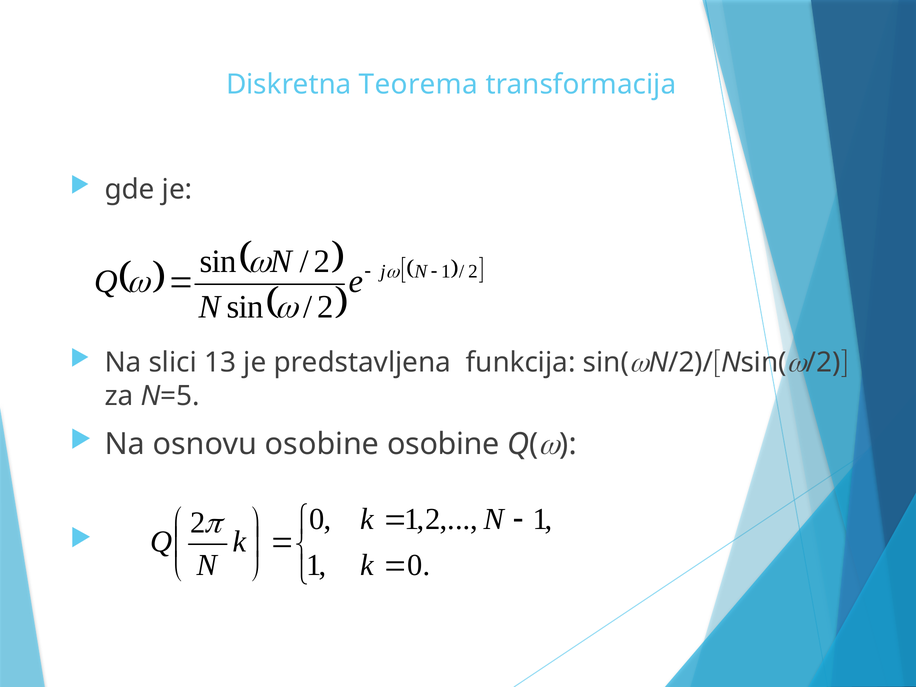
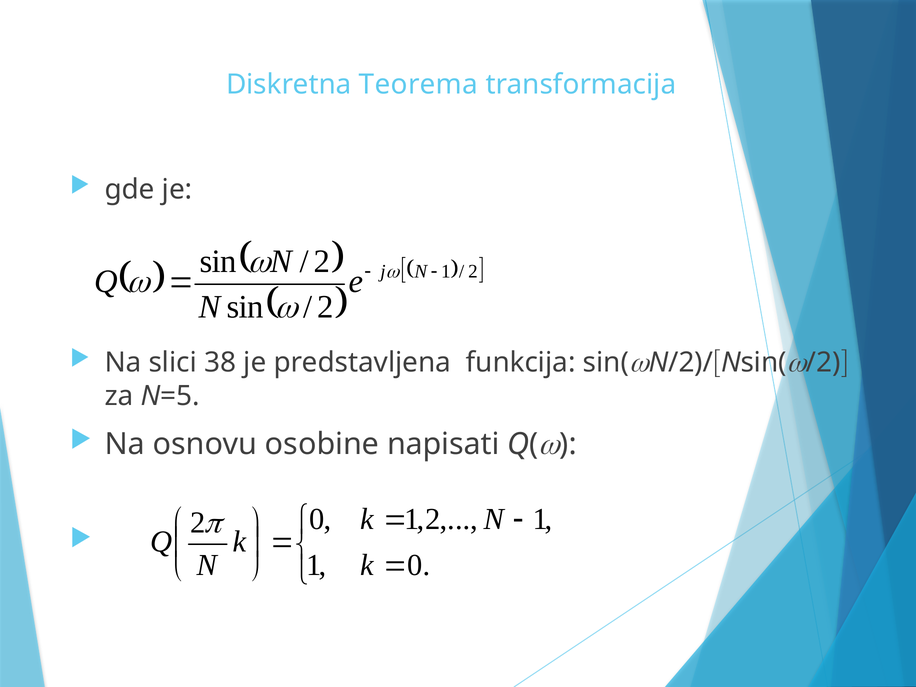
13: 13 -> 38 (220, 362)
osobine osobine: osobine -> napisati (443, 444)
